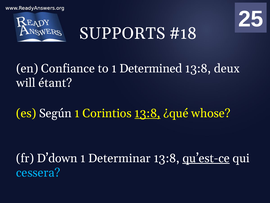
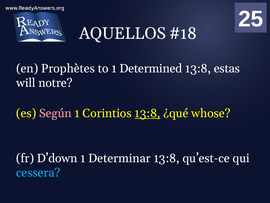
SUPPORTS: SUPPORTS -> AQUELLOS (122, 33)
Confiance: Confiance -> Prophètes (68, 68)
deux: deux -> estas (227, 68)
étant: étant -> notre (55, 83)
Según colour: white -> pink (55, 113)
qu’est-ce underline: present -> none (206, 158)
